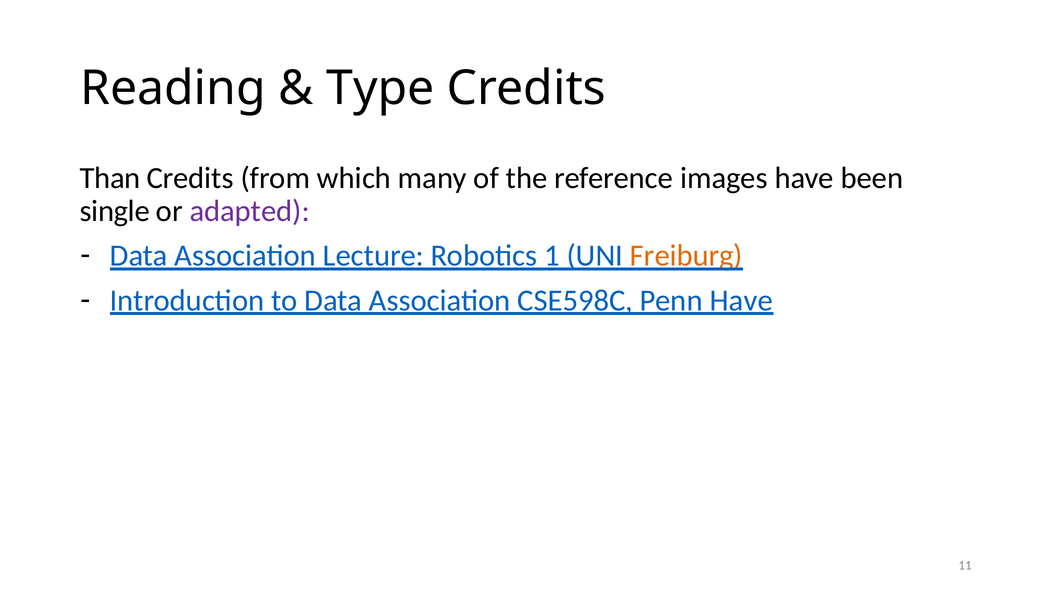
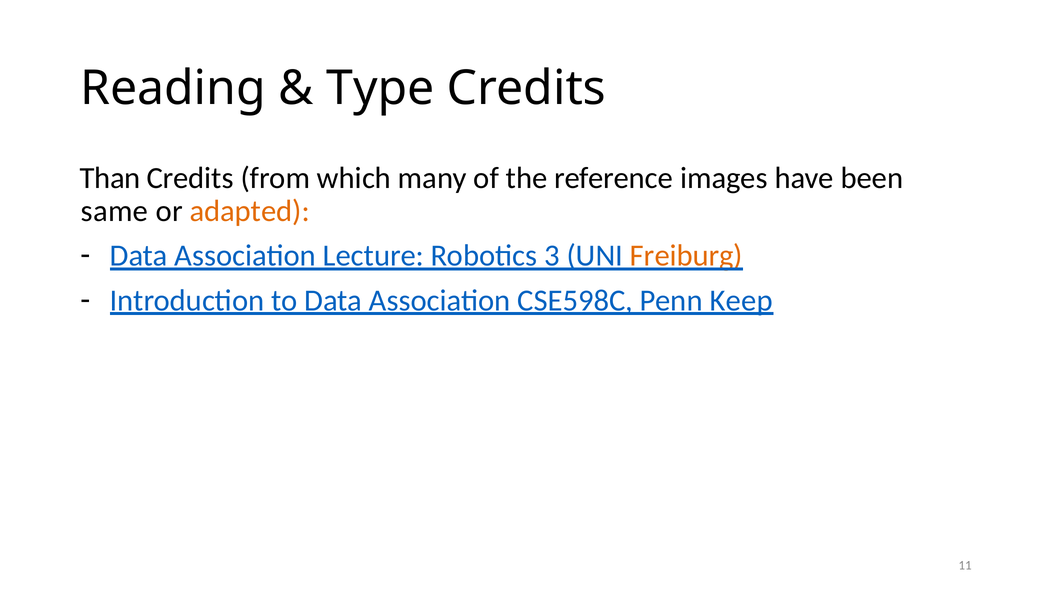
single: single -> same (114, 211)
adapted colour: purple -> orange (250, 211)
1: 1 -> 3 (552, 256)
Penn Have: Have -> Keep (741, 300)
